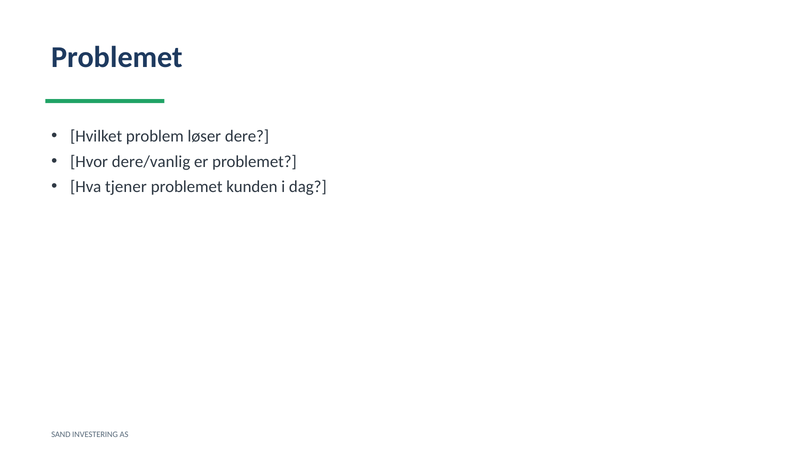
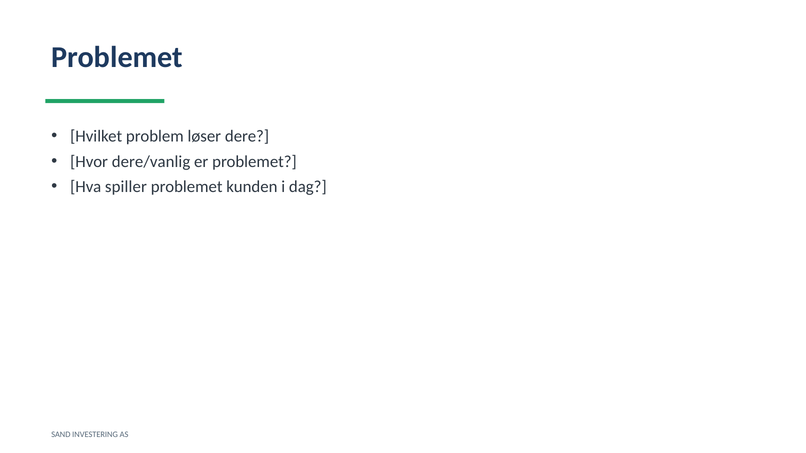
tjener: tjener -> spiller (126, 187)
